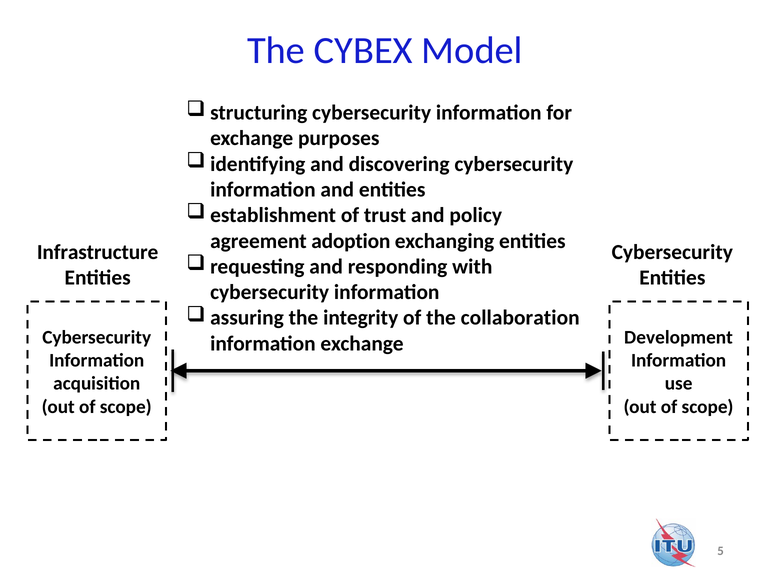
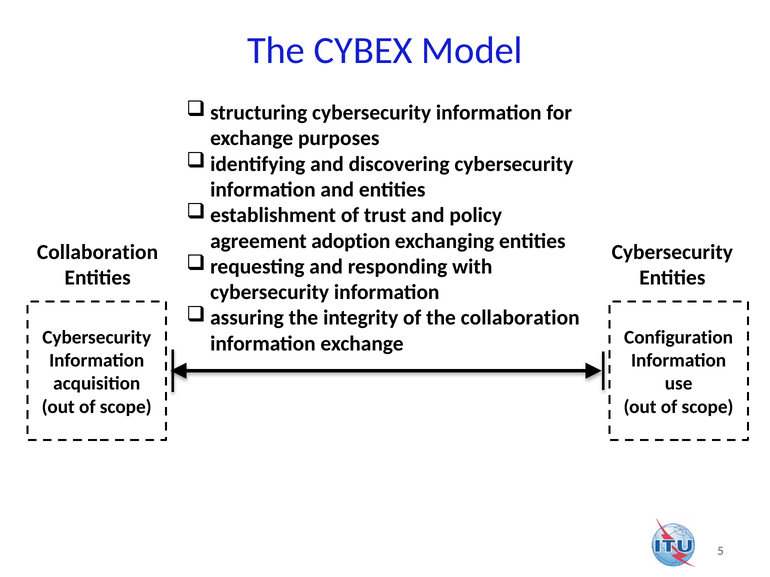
Infrastructure: Infrastructure -> Collaboration (98, 252)
Development: Development -> Configuration (679, 338)
